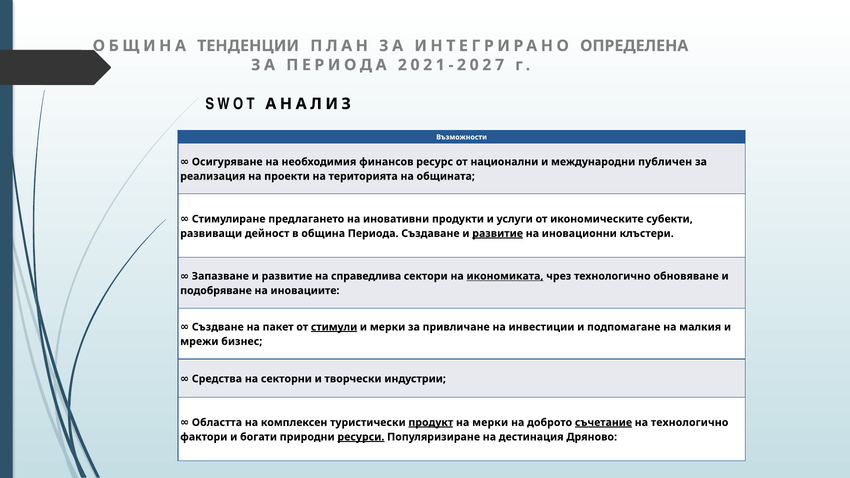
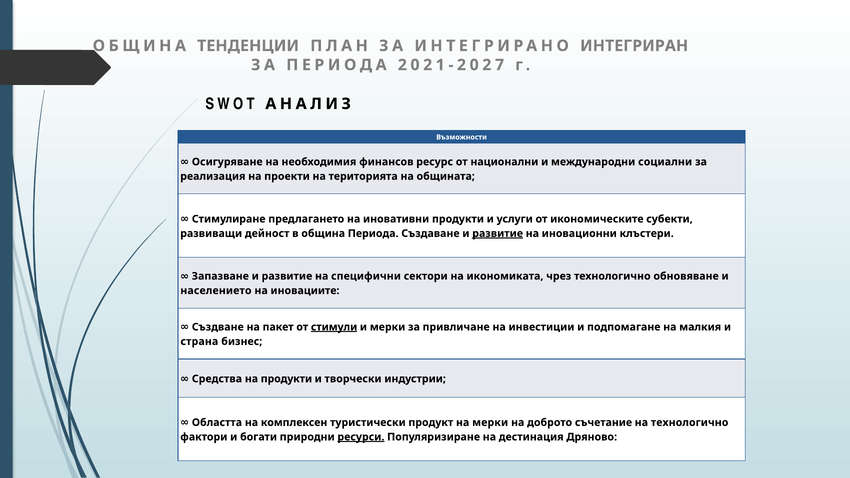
ОПРЕДЕЛЕНА: ОПРЕДЕЛЕНА -> ИНТЕГРИРАН (634, 46)
публичен: публичен -> социални (665, 162)
справедлива: справедлива -> специфични (366, 276)
икономиката underline: present -> none (505, 276)
подобряване: подобряване -> населението (216, 291)
мрежи: мрежи -> страна (199, 342)
на секторни: секторни -> продукти (286, 379)
продукт underline: present -> none (431, 423)
съчетание underline: present -> none (603, 423)
